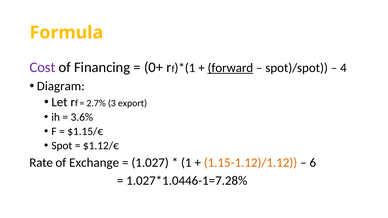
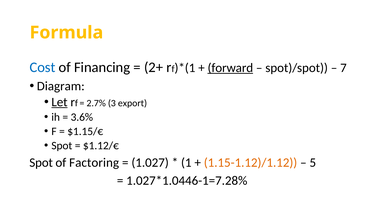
Cost colour: purple -> blue (43, 67)
0+: 0+ -> 2+ (154, 67)
4: 4 -> 7 (343, 68)
Let underline: none -> present (59, 102)
Rate: Rate -> Spot (41, 163)
Exchange: Exchange -> Factoring (94, 163)
6: 6 -> 5 (313, 163)
